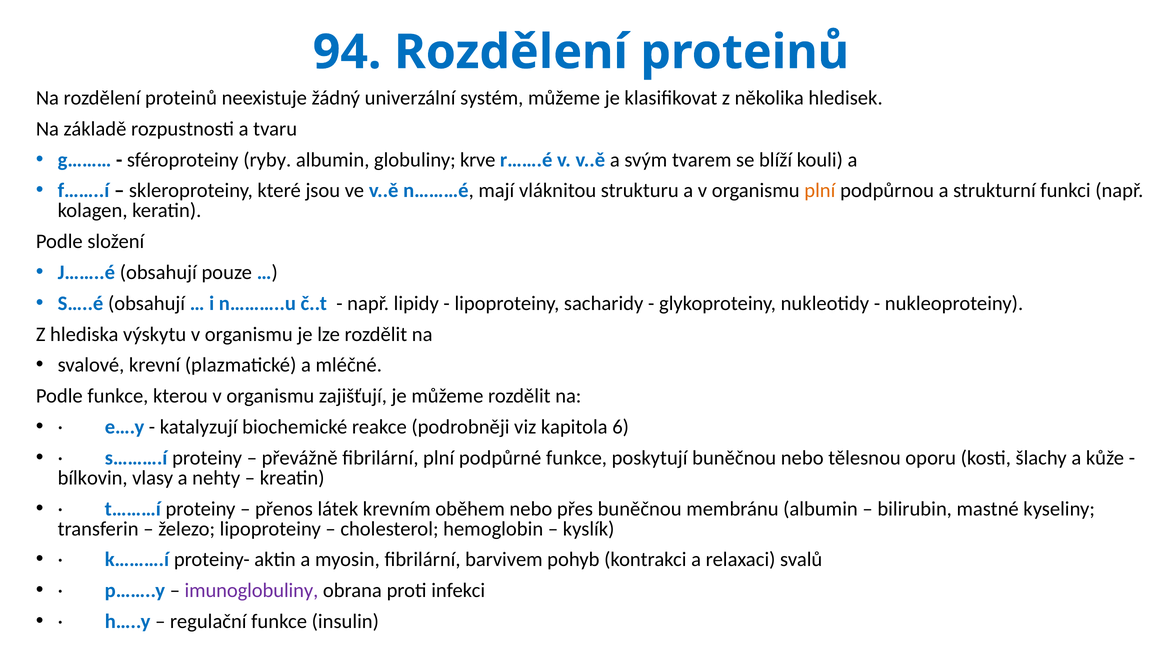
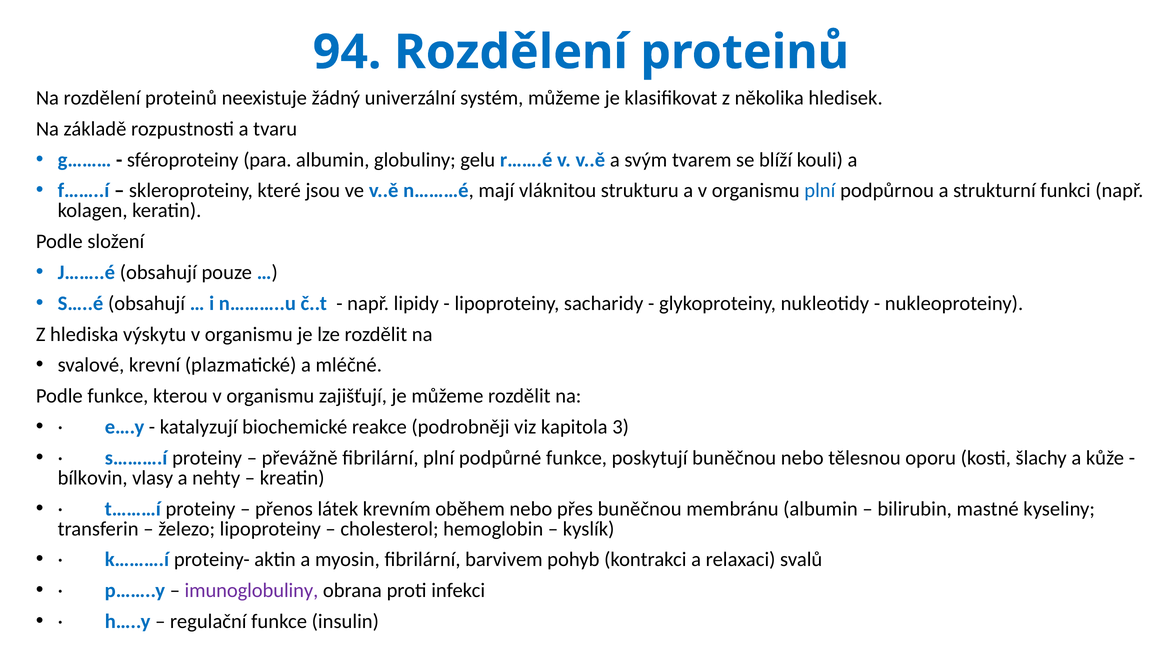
ryby: ryby -> para (267, 160)
krve: krve -> gelu (478, 160)
plní colour: orange -> blue (820, 191)
6: 6 -> 3 (621, 427)
